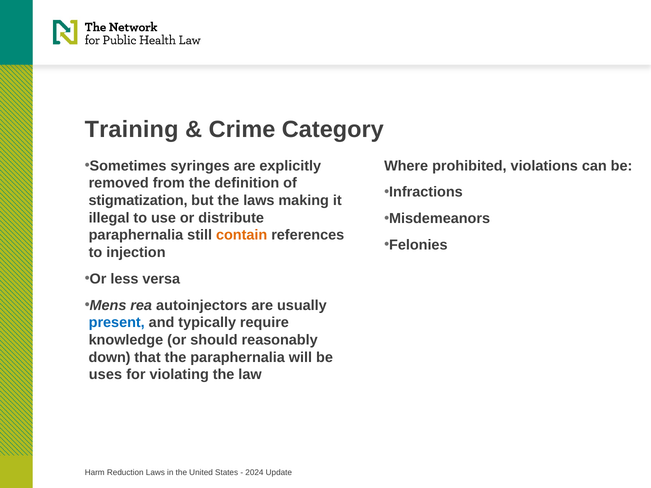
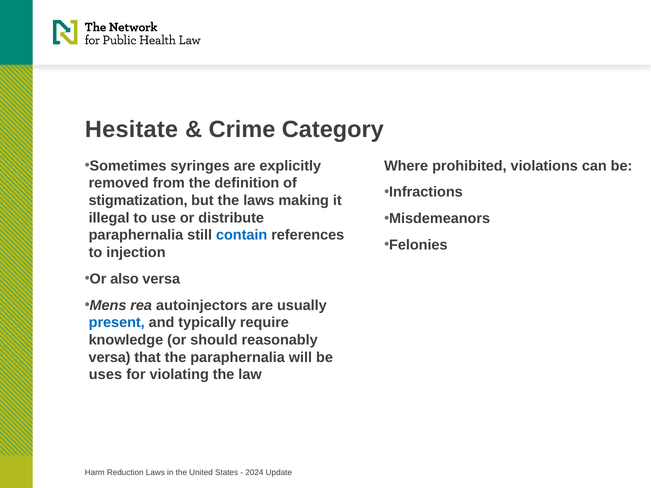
Training: Training -> Hesitate (132, 130)
contain colour: orange -> blue (242, 235)
less: less -> also (125, 279)
down: down -> versa (110, 358)
